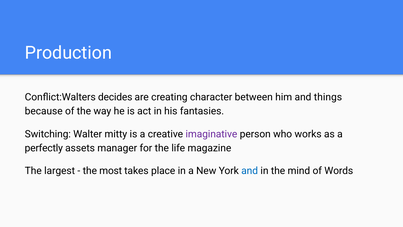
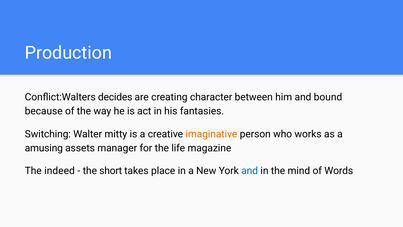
things: things -> bound (328, 97)
imaginative colour: purple -> orange (211, 134)
perfectly: perfectly -> amusing (44, 148)
largest: largest -> indeed (60, 171)
most: most -> short (111, 171)
